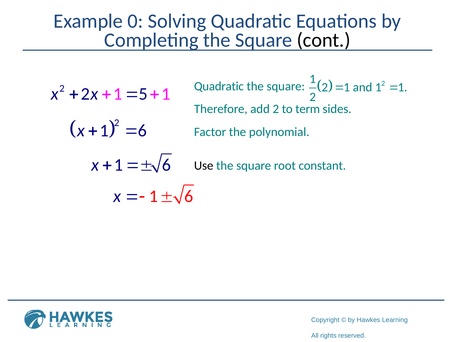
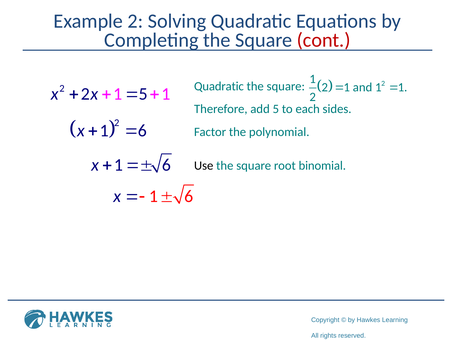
Example 0: 0 -> 2 (135, 21)
cont colour: black -> red (324, 40)
add 2: 2 -> 5 (276, 109)
term: term -> each (308, 109)
constant: constant -> binomial (322, 165)
